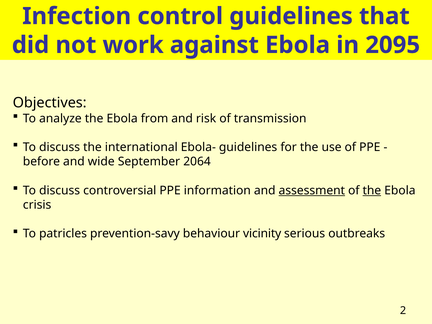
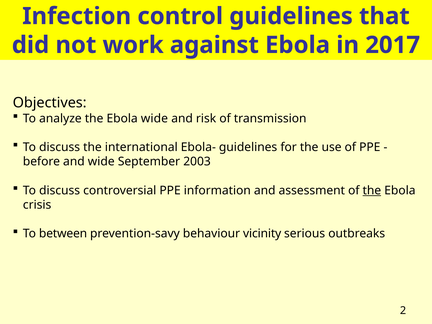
2095: 2095 -> 2017 (393, 45)
Ebola from: from -> wide (154, 118)
2064: 2064 -> 2003 (197, 162)
assessment underline: present -> none (312, 190)
patricles: patricles -> between (63, 234)
